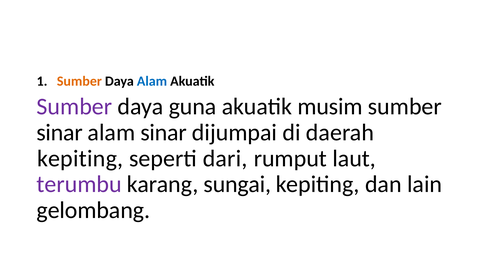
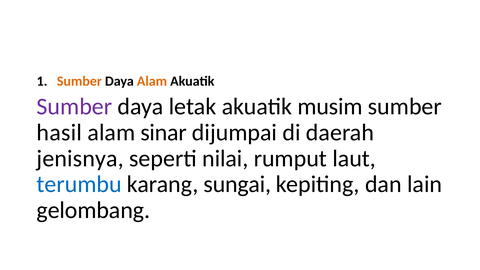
Alam colour: blue -> orange (152, 81)
guna: guna -> letak (193, 107)
sinar: sinar -> hasil (59, 133)
kepiting: kepiting -> jenisnya (80, 158)
dari: dari -> nilai (225, 158)
terumbu colour: purple -> blue (79, 184)
